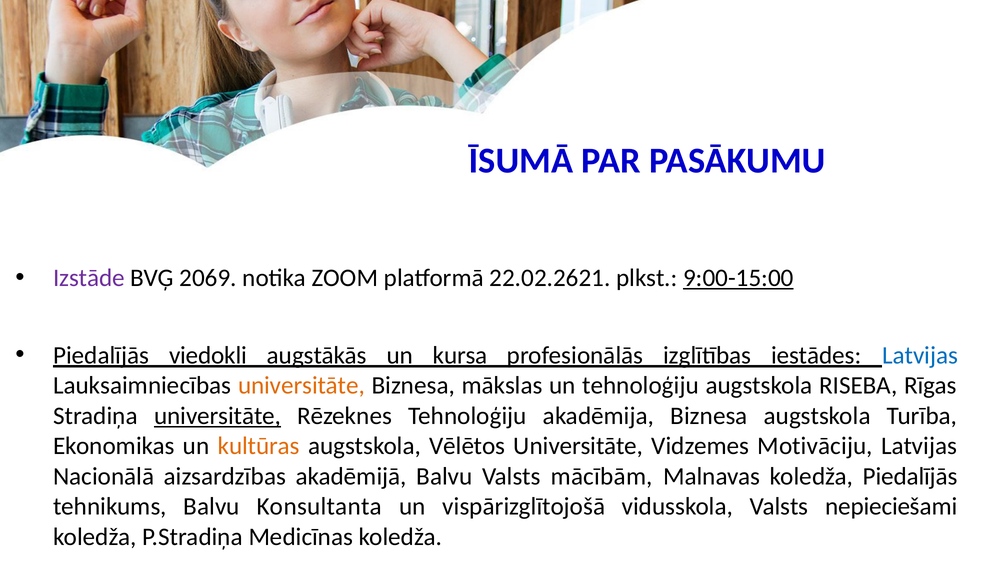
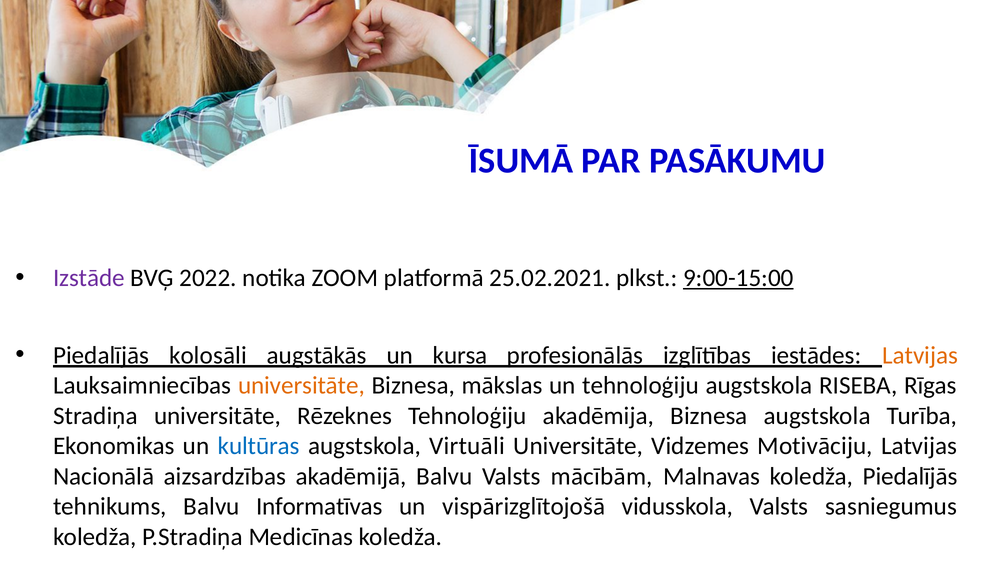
2069: 2069 -> 2022 (208, 278)
22.02.2621: 22.02.2621 -> 25.02.2021 (550, 278)
viedokli: viedokli -> kolosāli (208, 355)
Latvijas colour: blue -> orange (920, 355)
universitāte underline: present -> none (218, 416)
kultūras colour: orange -> blue (259, 446)
Vēlētos: Vēlētos -> Virtuāli (467, 446)
Konsultanta: Konsultanta -> Informatīvas (319, 506)
nepieciešami: nepieciešami -> sasniegumus (891, 506)
